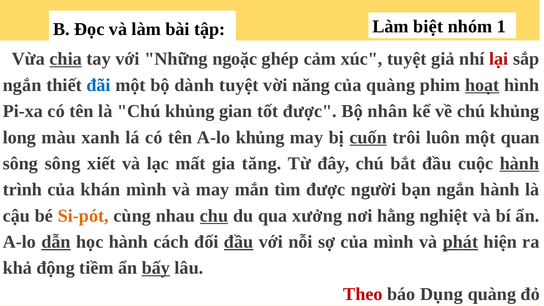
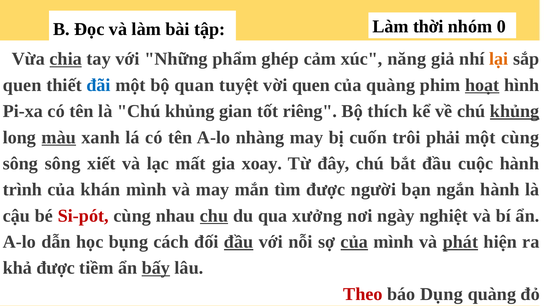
biệt: biệt -> thời (428, 27)
1: 1 -> 0 (501, 27)
ngoặc: ngoặc -> phẩm (235, 59)
xúc tuyệt: tuyệt -> năng (407, 59)
lại colour: red -> orange (499, 59)
ngắn: ngắn -> quen (22, 85)
dành: dành -> quan (194, 85)
vời năng: năng -> quen (311, 85)
tốt được: được -> riêng (310, 111)
nhân: nhân -> thích (387, 111)
khủng underline: none -> present (515, 111)
màu underline: none -> present (59, 137)
A-lo khủng: khủng -> nhàng (260, 137)
cuốn underline: present -> none (368, 137)
luôn: luôn -> phải (443, 137)
một quan: quan -> cùng (520, 137)
tăng: tăng -> xoay (262, 163)
hành underline: present -> none (519, 163)
Si-pót colour: orange -> red (83, 216)
hằng: hằng -> ngày (396, 216)
dẫn underline: present -> none (56, 242)
học hành: hành -> bụng (129, 242)
của underline: none -> present (354, 242)
khả động: động -> được (56, 268)
